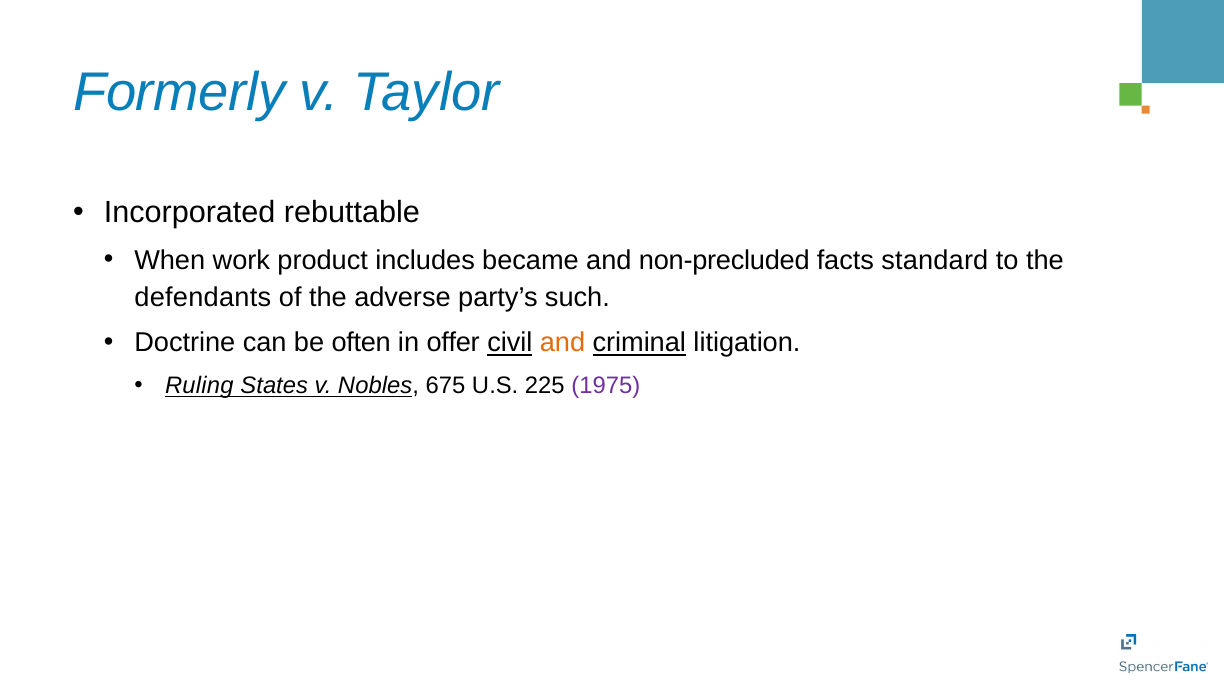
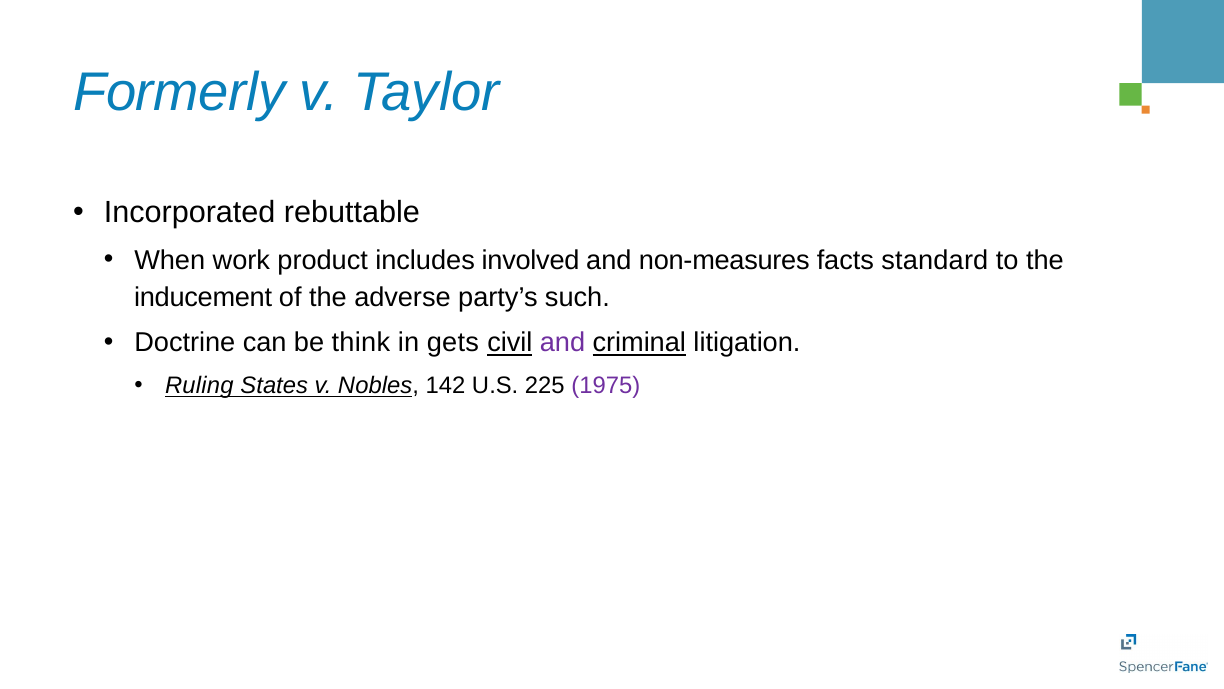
became: became -> involved (531, 260)
non-precluded: non-precluded -> non-measures (724, 260)
defendants: defendants -> inducement (203, 297)
often: often -> think (361, 343)
offer: offer -> gets (453, 343)
and colour: orange -> purple (562, 343)
675: 675 -> 142 (446, 385)
